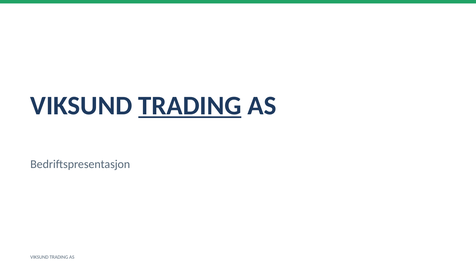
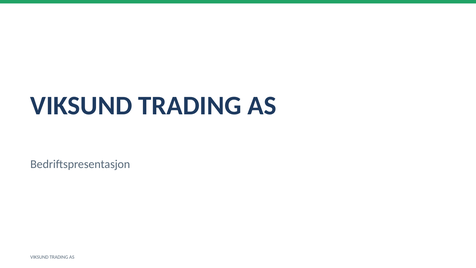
TRADING underline: present -> none (190, 106)
